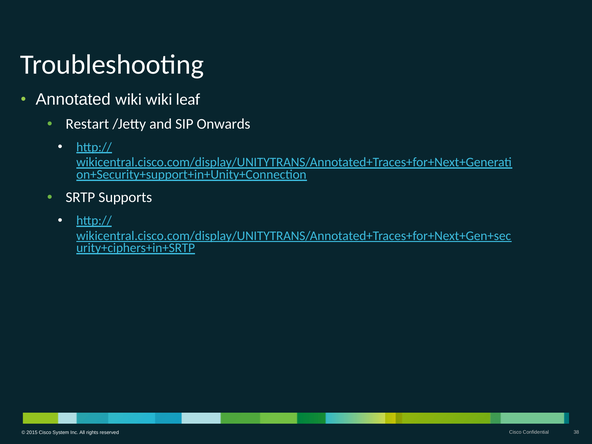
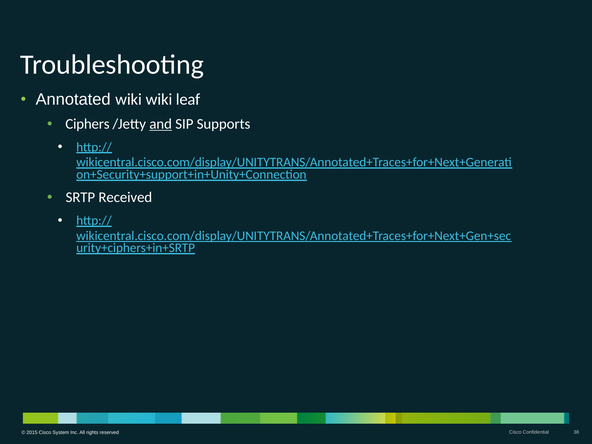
Restart: Restart -> Ciphers (87, 124)
and underline: none -> present (161, 124)
Onwards: Onwards -> Supports (224, 124)
Supports: Supports -> Received (125, 197)
